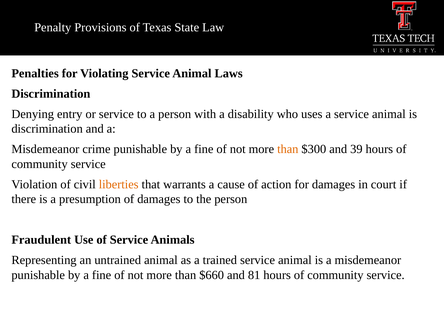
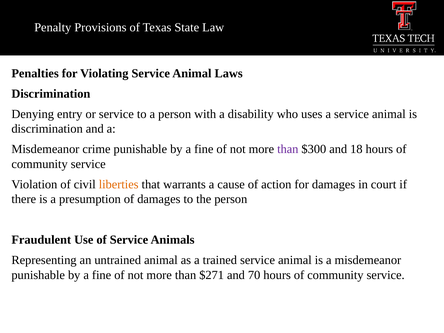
than colour: orange -> purple (288, 149)
39: 39 -> 18 (356, 149)
$660: $660 -> $271 (212, 275)
81: 81 -> 70 (254, 275)
